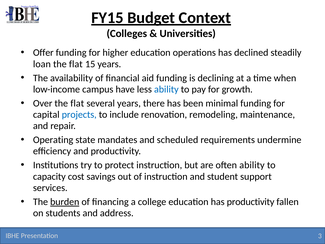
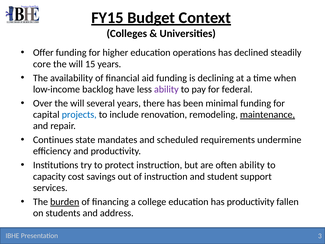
loan: loan -> core (42, 64)
flat: flat -> will (76, 64)
campus: campus -> backlog (98, 89)
ability colour: blue -> purple (166, 89)
growth: growth -> federal (237, 89)
Over the flat: flat -> will (77, 103)
maintenance underline: none -> present (268, 114)
Operating: Operating -> Continues (53, 140)
